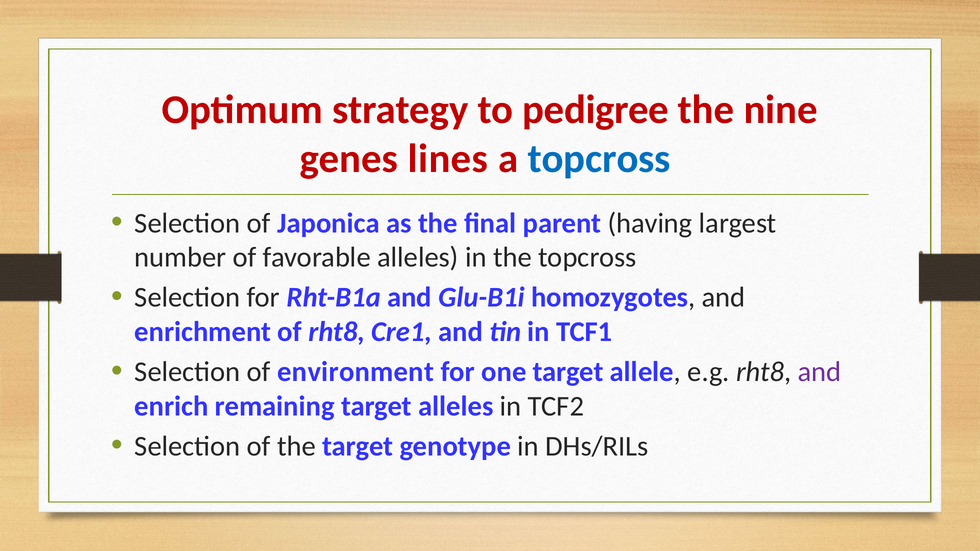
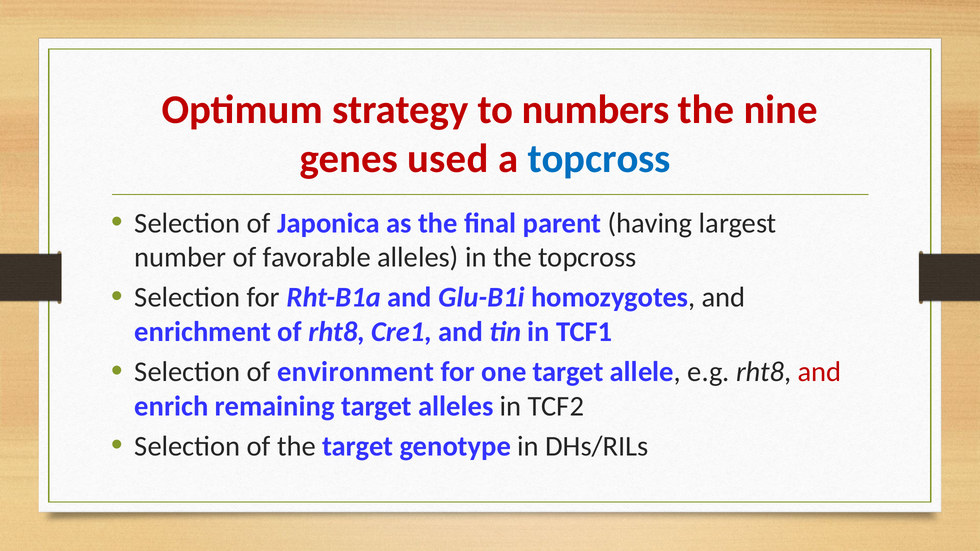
pedigree: pedigree -> numbers (596, 110)
lines: lines -> used (448, 159)
and colour: purple -> red (820, 372)
